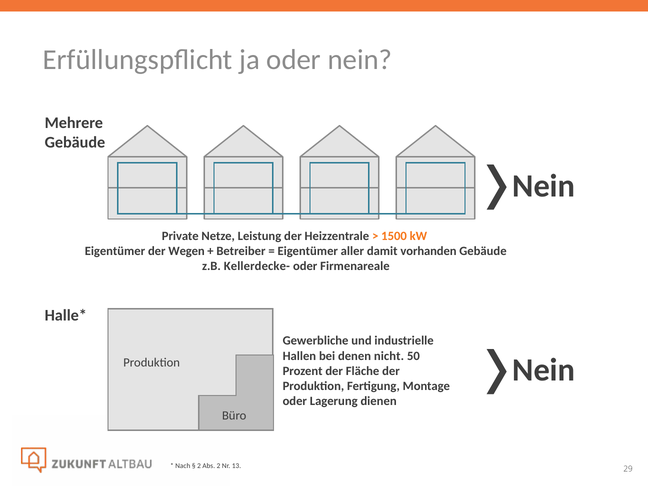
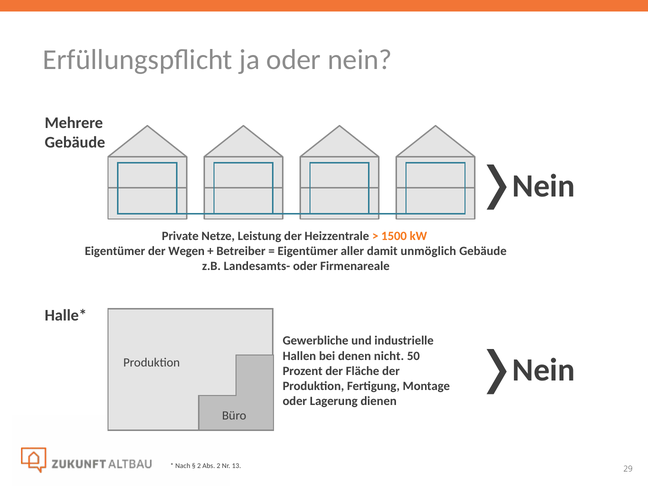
vorhanden: vorhanden -> unmöglich (428, 251)
Kellerdecke-: Kellerdecke- -> Landesamts- (257, 266)
